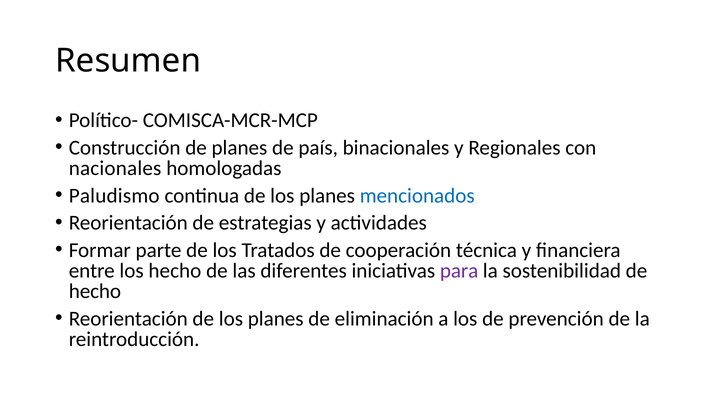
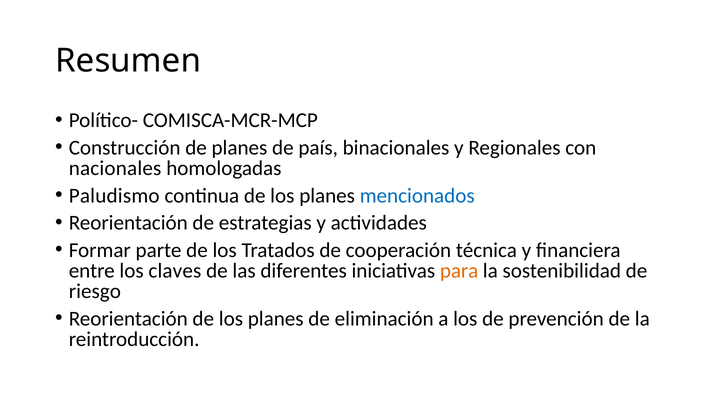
los hecho: hecho -> claves (175, 271)
para colour: purple -> orange (459, 271)
hecho: hecho -> riesgo (95, 292)
